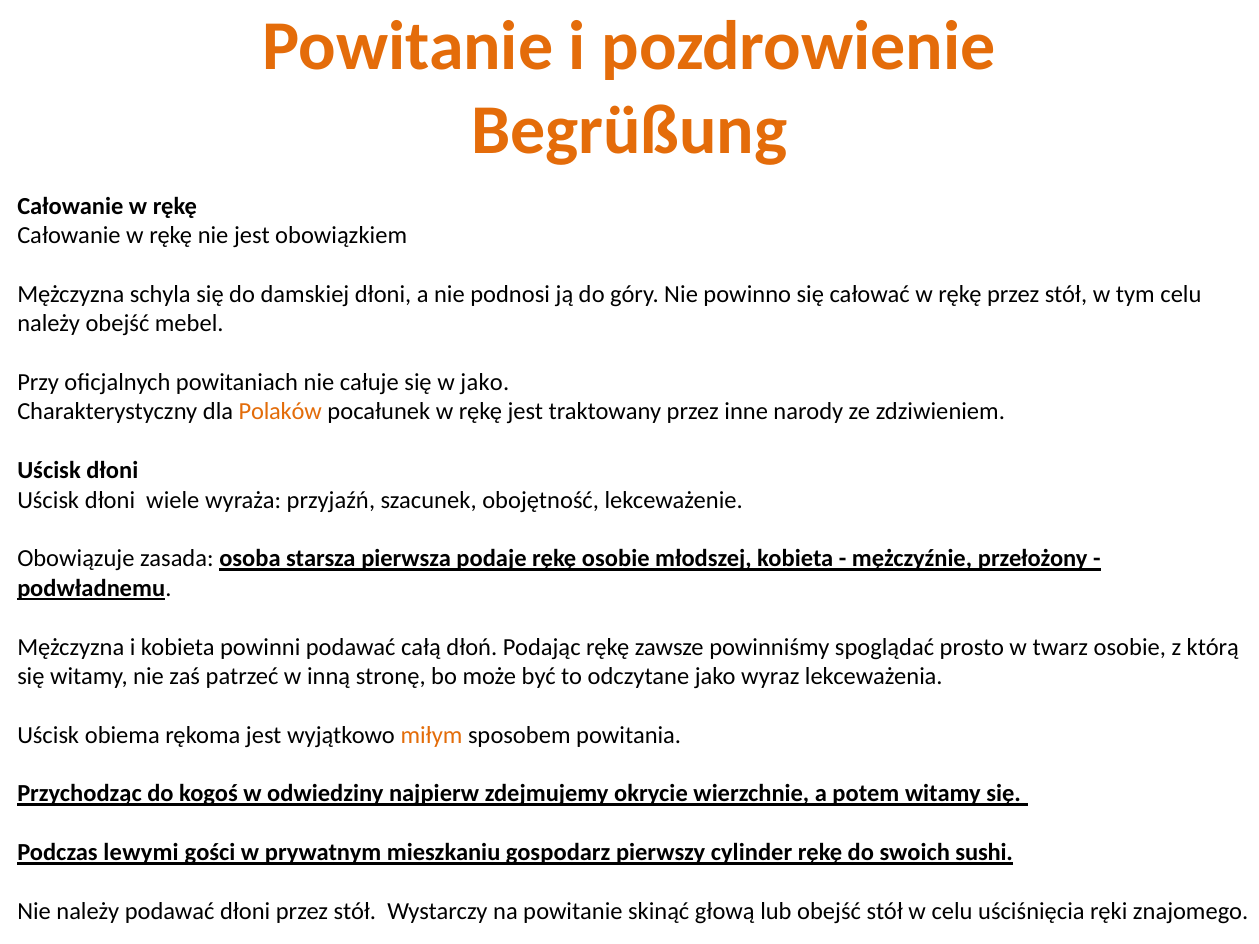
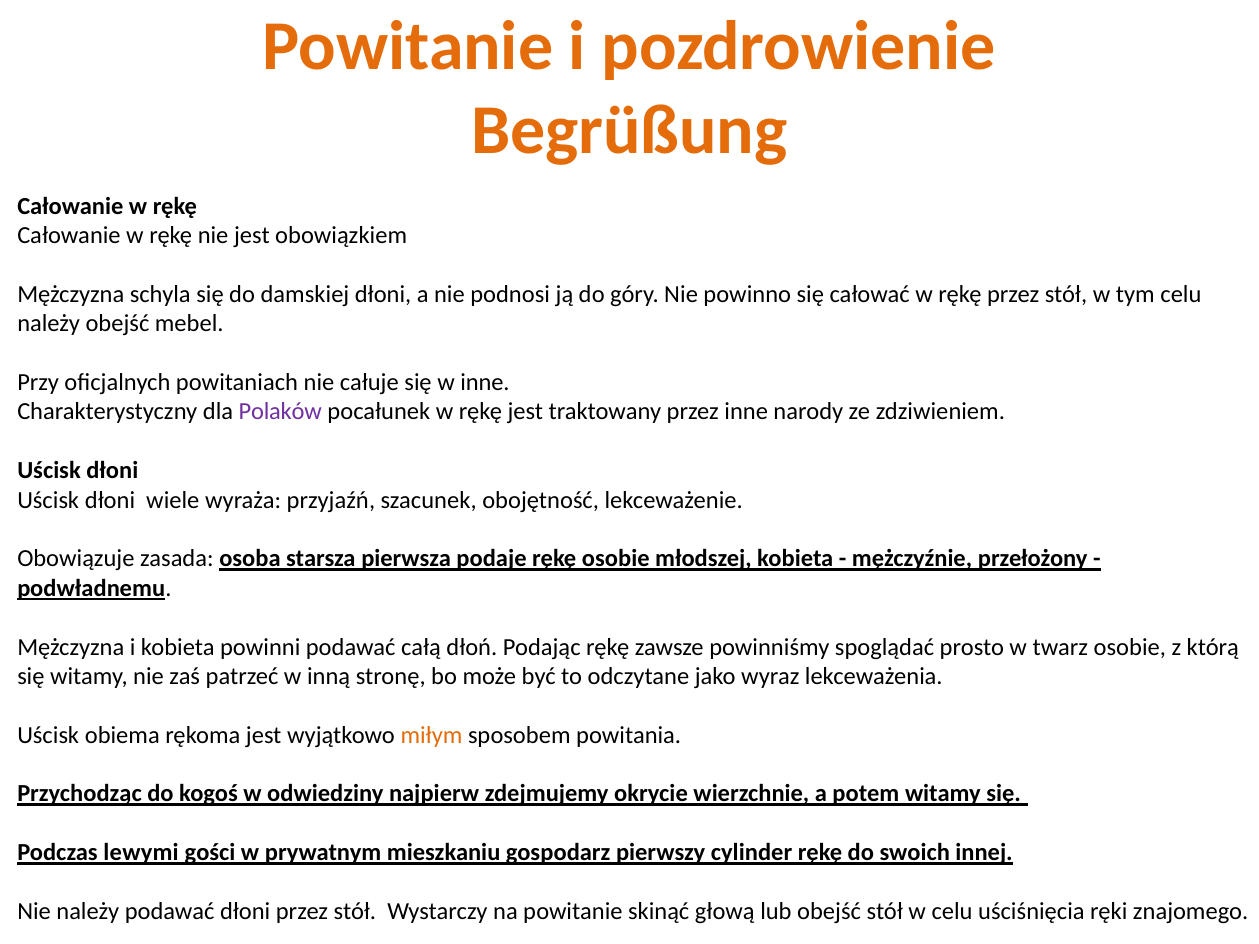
w jako: jako -> inne (485, 383)
Polaków colour: orange -> purple (280, 412)
sushi: sushi -> innej (984, 853)
